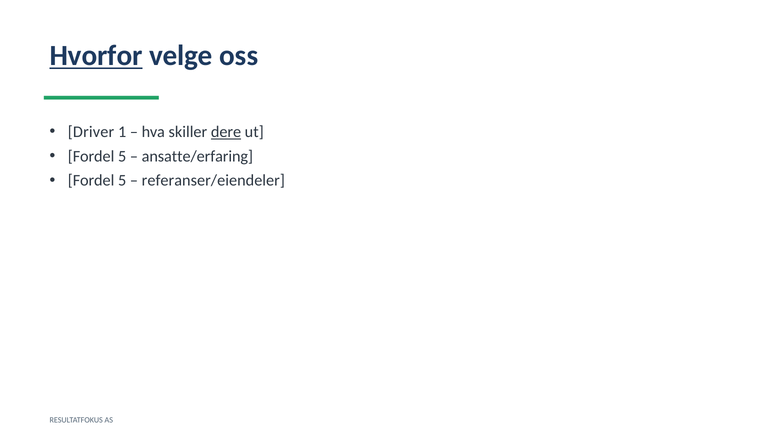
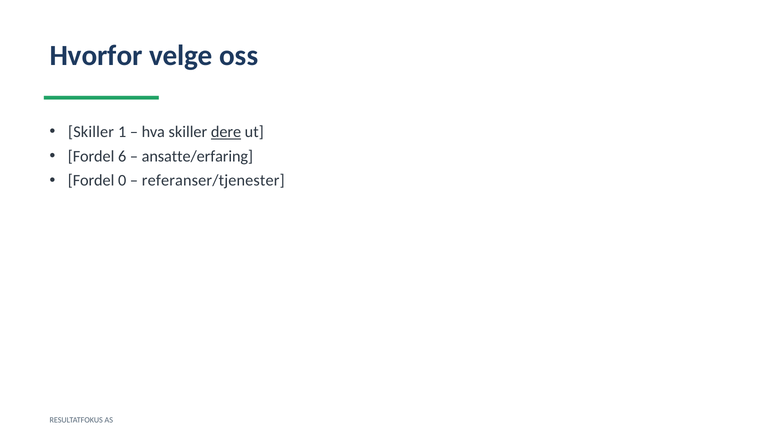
Hvorfor underline: present -> none (96, 56)
Driver: Driver -> Skiller (91, 132)
5: 5 -> 6 (122, 156)
5: 5 -> 0 (122, 181)
referanser/eiendeler: referanser/eiendeler -> referanser/tjenester (213, 181)
